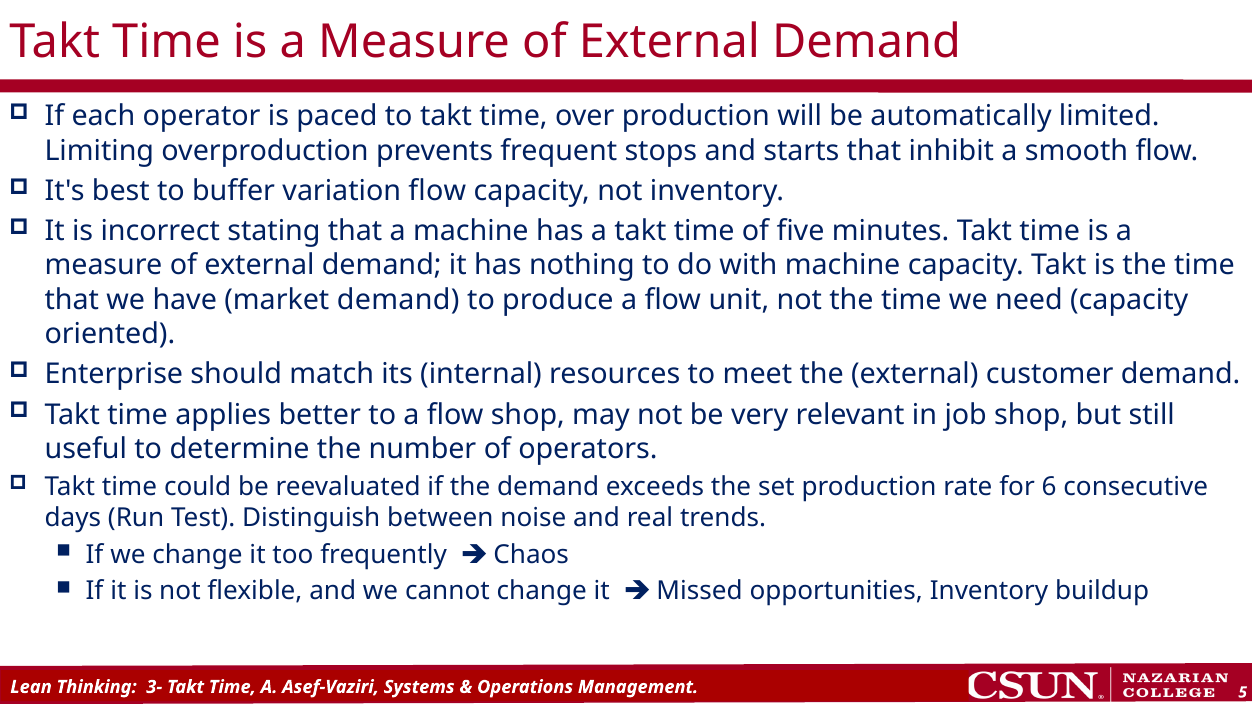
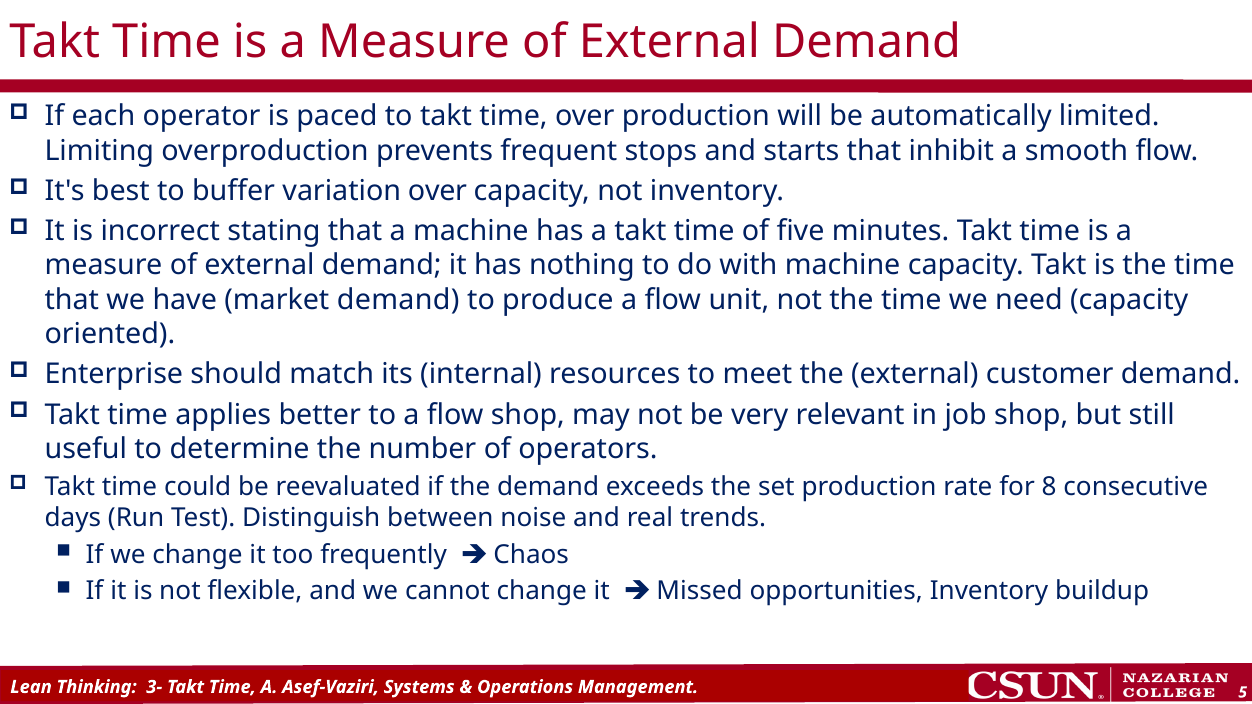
variation flow: flow -> over (437, 191)
6: 6 -> 8 (1049, 487)
